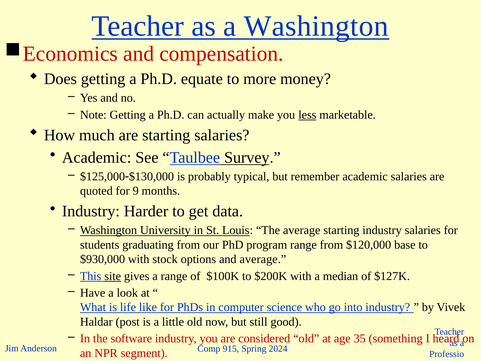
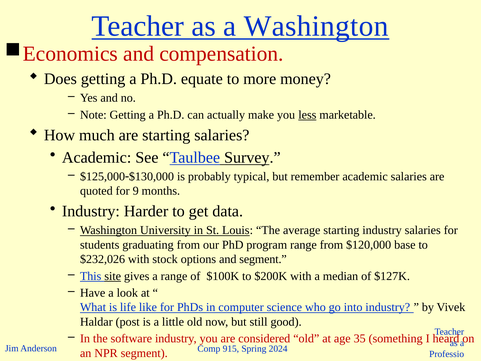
$930,000: $930,000 -> $232,026 (103, 259)
and average: average -> segment (263, 259)
